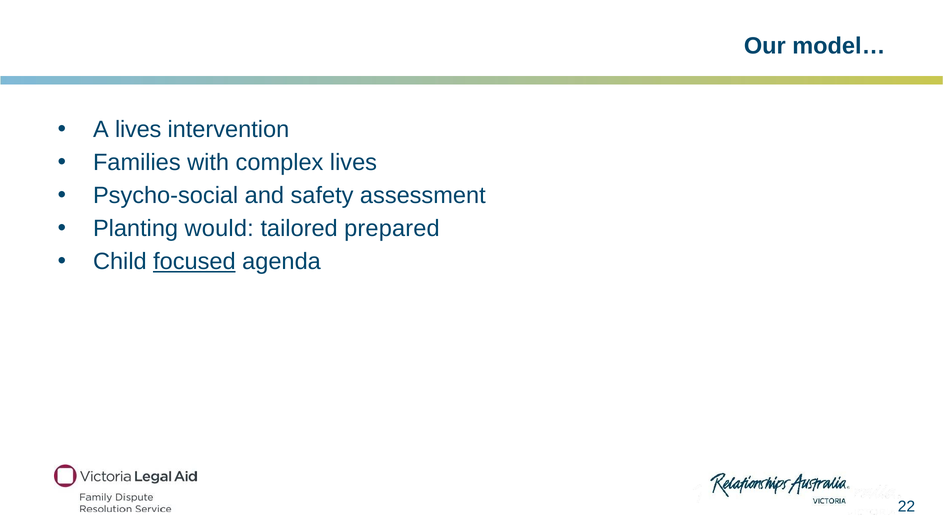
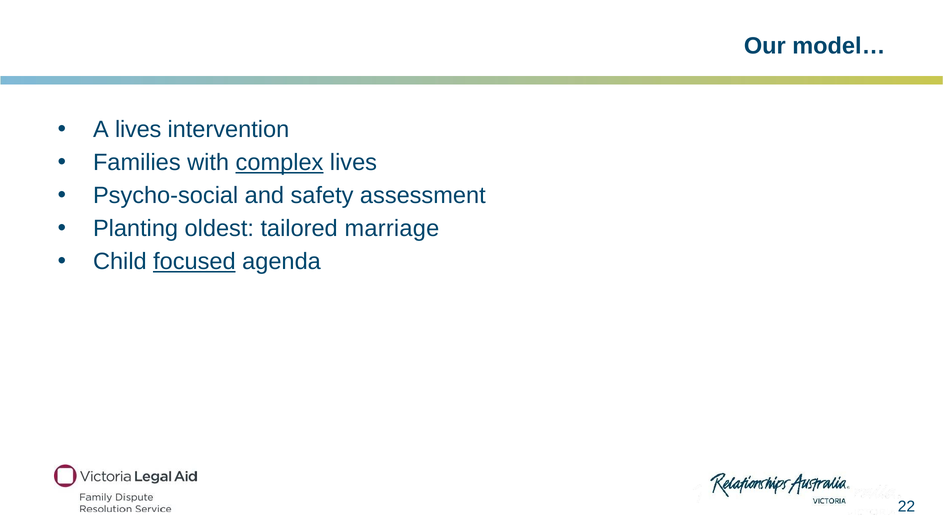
complex underline: none -> present (280, 163)
would: would -> oldest (219, 229)
prepared: prepared -> marriage (392, 229)
